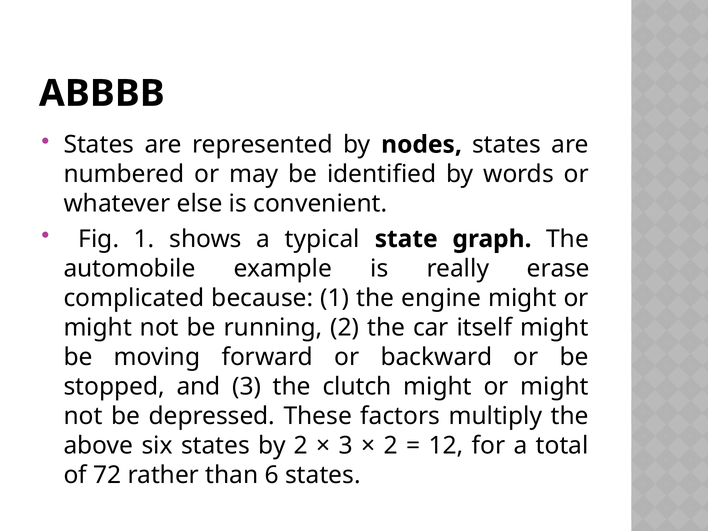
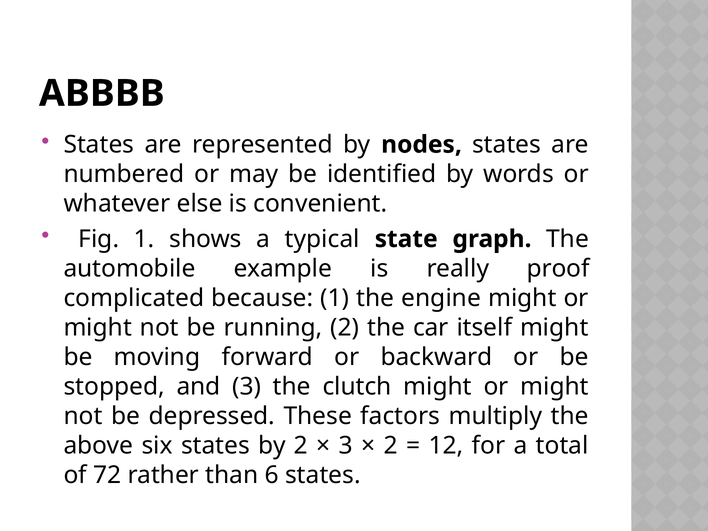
erase: erase -> proof (558, 268)
